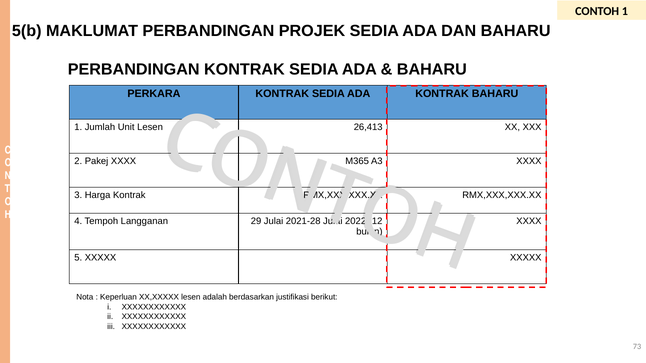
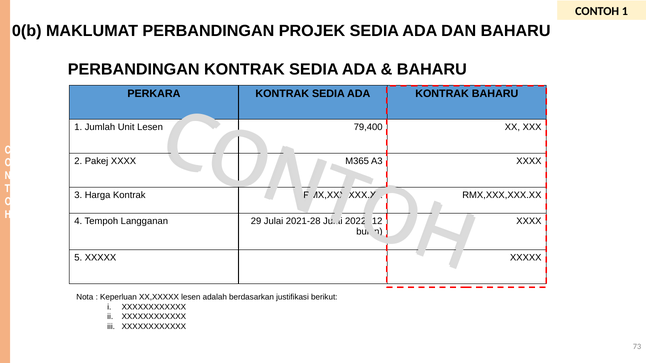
5(b: 5(b -> 0(b (27, 31)
26,413: 26,413 -> 79,400 (368, 127)
